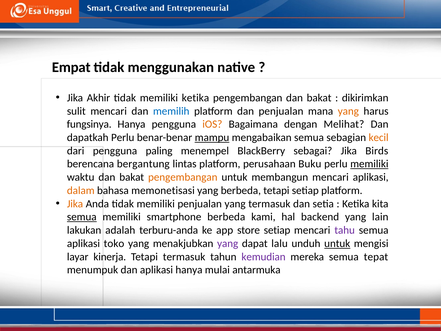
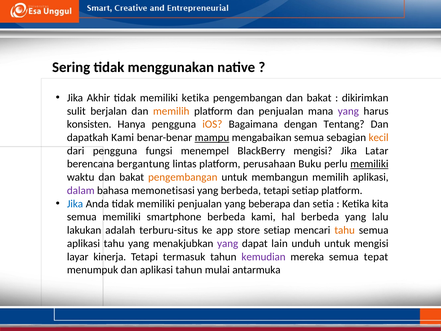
Empat: Empat -> Sering (71, 67)
sulit mencari: mencari -> berjalan (109, 111)
memilih colour: blue -> orange (171, 111)
yang colour: orange -> purple (348, 111)
fungsinya: fungsinya -> konsisten (89, 124)
Melihat: Melihat -> Tentang (344, 124)
dapatkah Perlu: Perlu -> Kami (123, 137)
paling: paling -> fungsi (159, 151)
BlackBerry sebagai: sebagai -> mengisi (313, 151)
Birds: Birds -> Latar (377, 151)
membangun mencari: mencari -> memilih (330, 177)
dalam colour: orange -> purple (81, 190)
Jika colour: orange -> blue (75, 204)
yang termasuk: termasuk -> beberapa (269, 204)
semua underline: present -> none (82, 217)
hal backend: backend -> berbeda (320, 217)
lain: lain -> lalu (380, 217)
terburu-anda: terburu-anda -> terburu-situs (169, 230)
tahu colour: purple -> orange (345, 230)
aplikasi toko: toko -> tahu (114, 243)
lalu: lalu -> lain (280, 243)
untuk underline: present -> none (337, 243)
aplikasi hanya: hanya -> tahun (189, 270)
